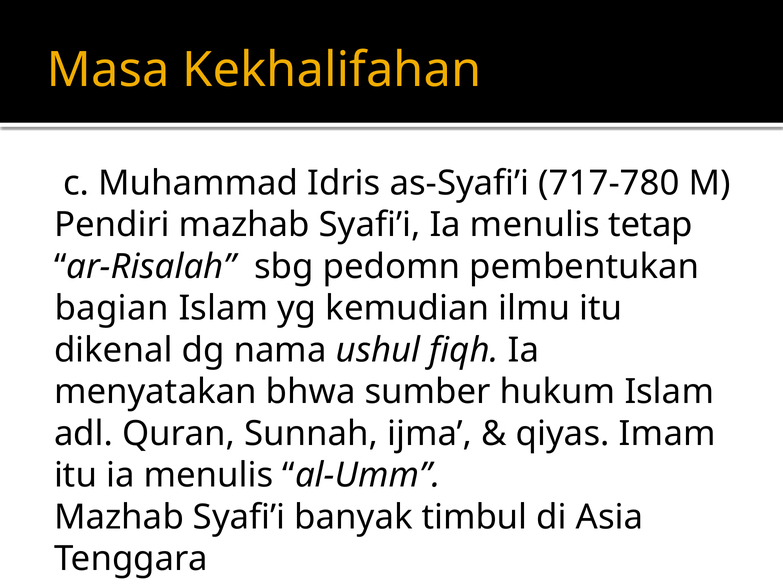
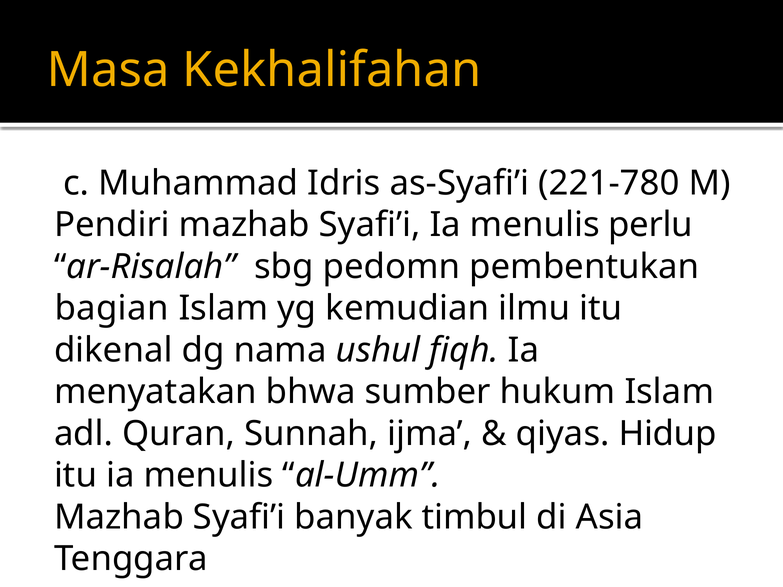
717-780: 717-780 -> 221-780 (609, 183)
tetap: tetap -> perlu (651, 225)
Imam: Imam -> Hidup (668, 434)
